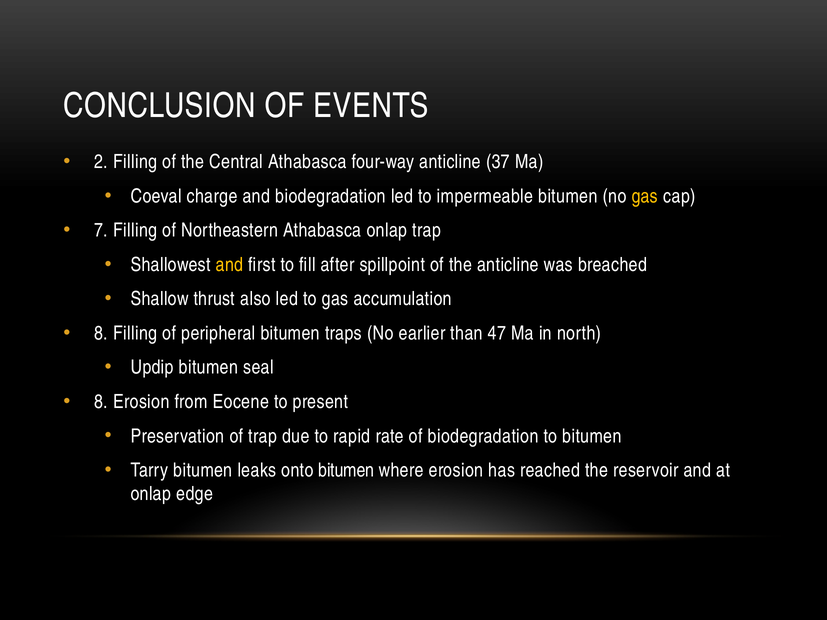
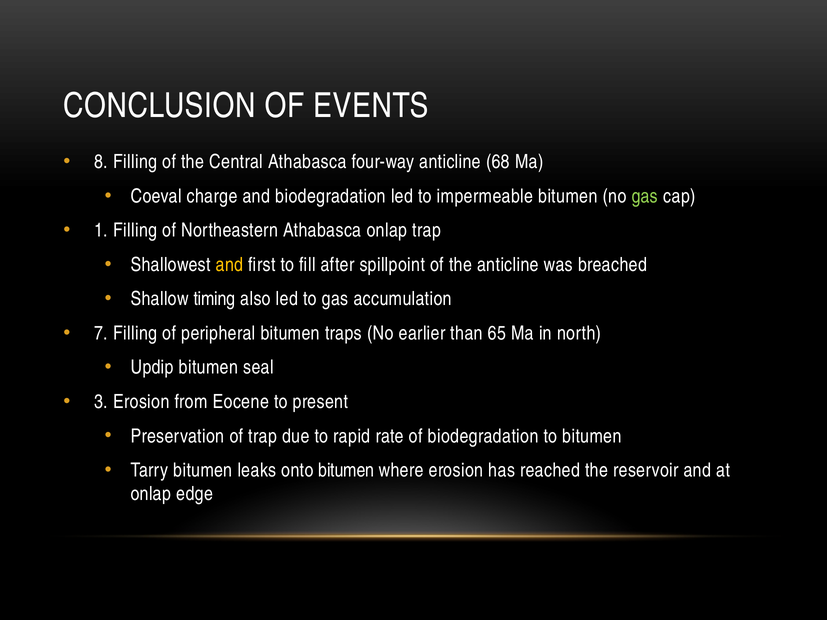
2: 2 -> 8 (101, 162)
37: 37 -> 68 (498, 162)
gas colour: yellow -> light green (645, 196)
7: 7 -> 1 (101, 231)
thrust: thrust -> timing (215, 299)
8: 8 -> 7 (101, 333)
47: 47 -> 65 (497, 333)
8: 8 -> 3 (101, 402)
